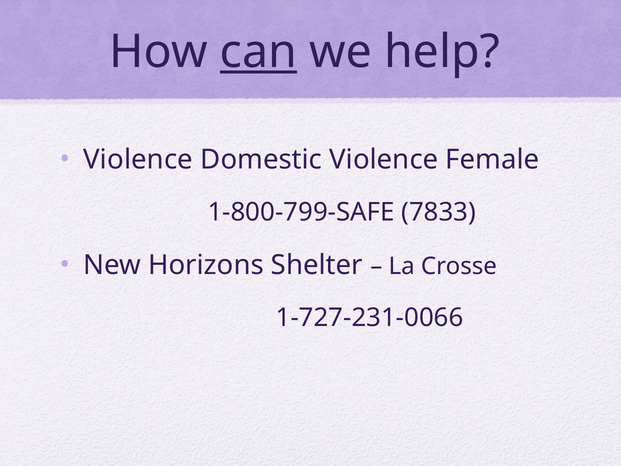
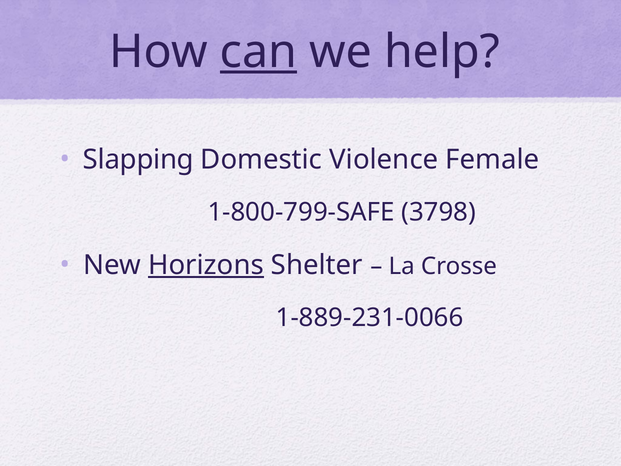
Violence: Violence -> Slapping (138, 159)
7833: 7833 -> 3798 (439, 212)
Horizons underline: none -> present (206, 265)
1-727-231-0066: 1-727-231-0066 -> 1-889-231-0066 (370, 318)
